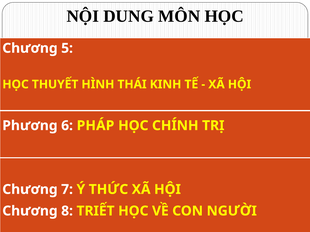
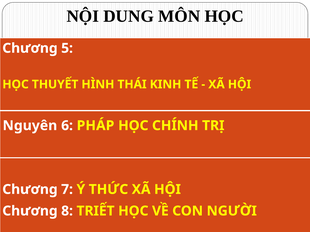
Phương: Phương -> Nguyên (30, 126)
